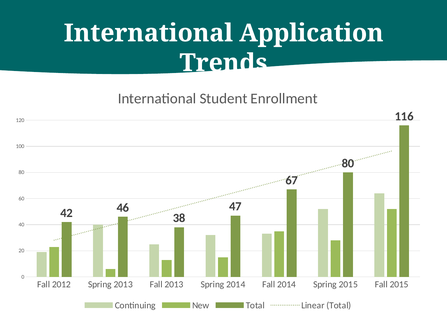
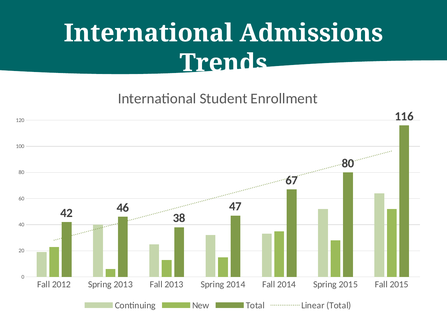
Application: Application -> Admissions (311, 33)
